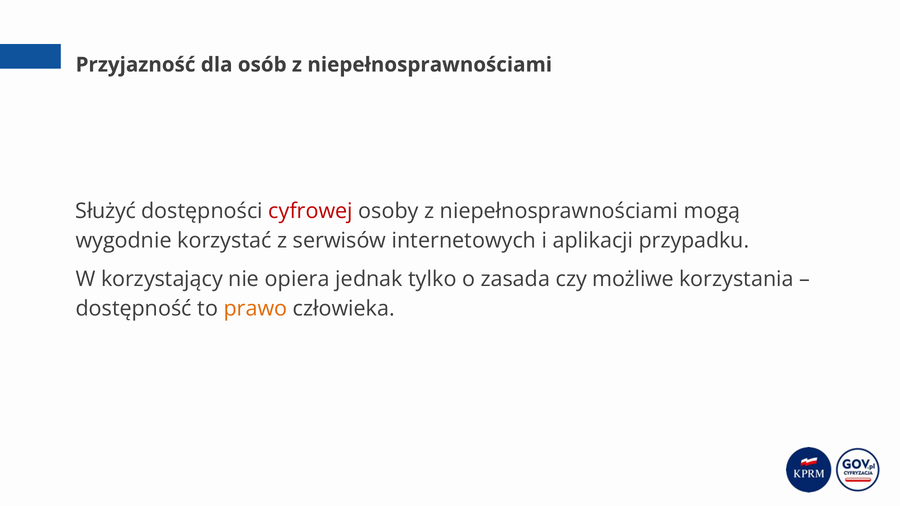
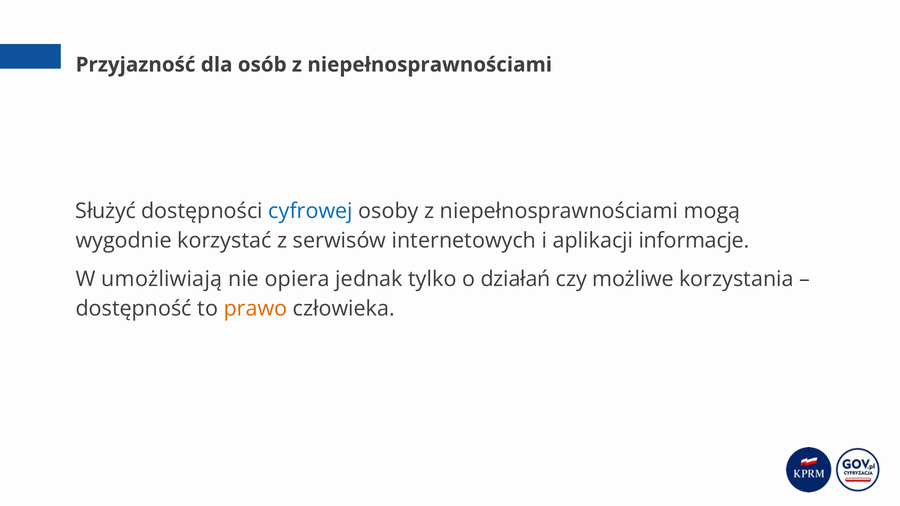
cyfrowej colour: red -> blue (311, 211)
przypadku: przypadku -> informacje (694, 241)
korzystający: korzystający -> umożliwiają (162, 279)
zasada: zasada -> działań (515, 279)
